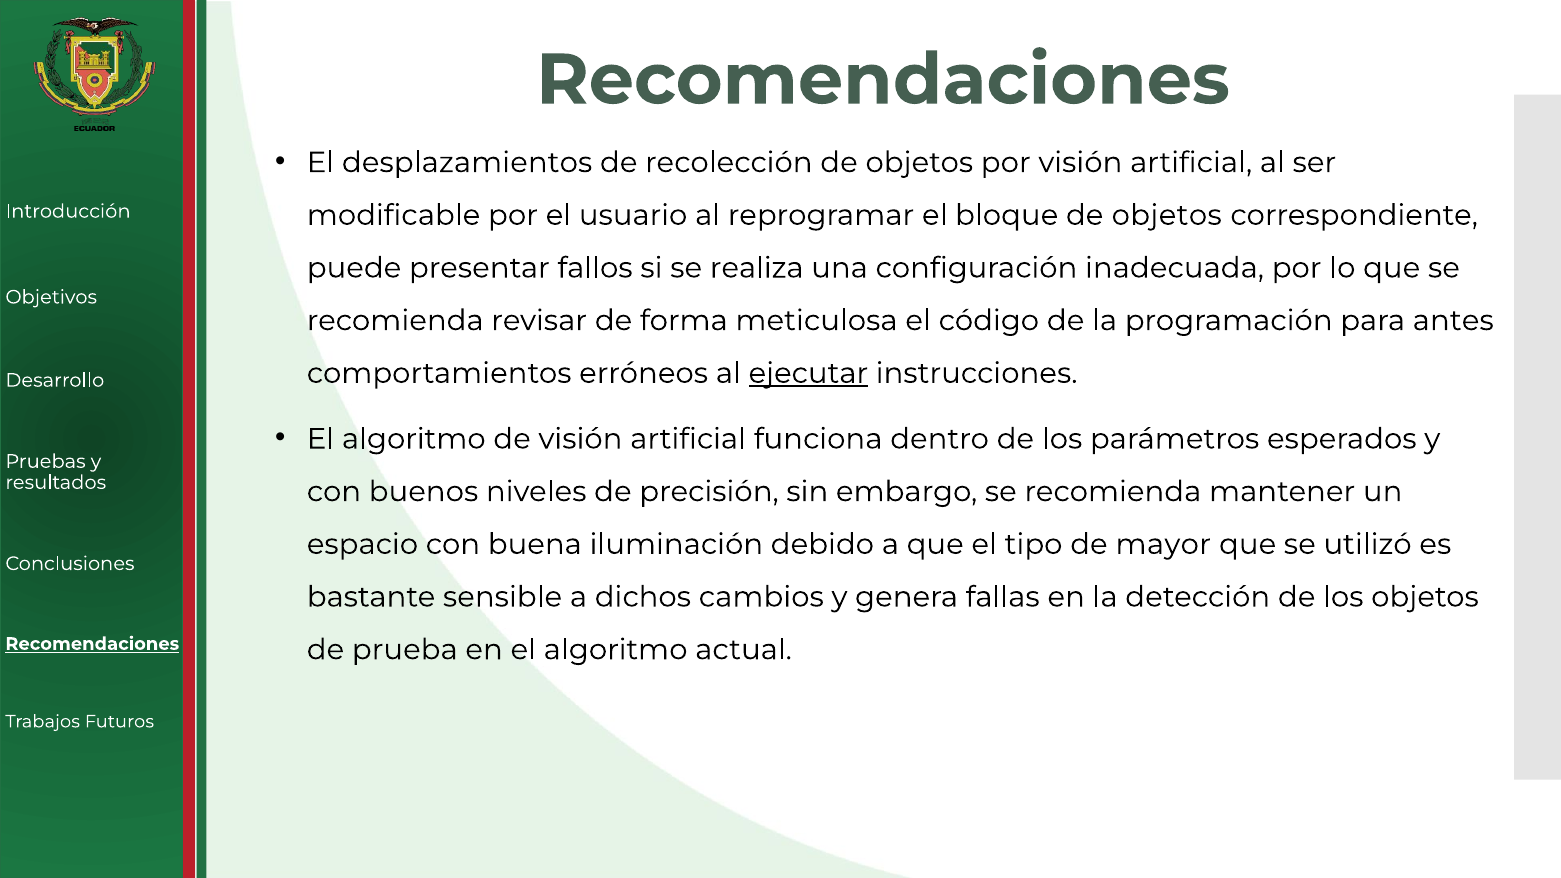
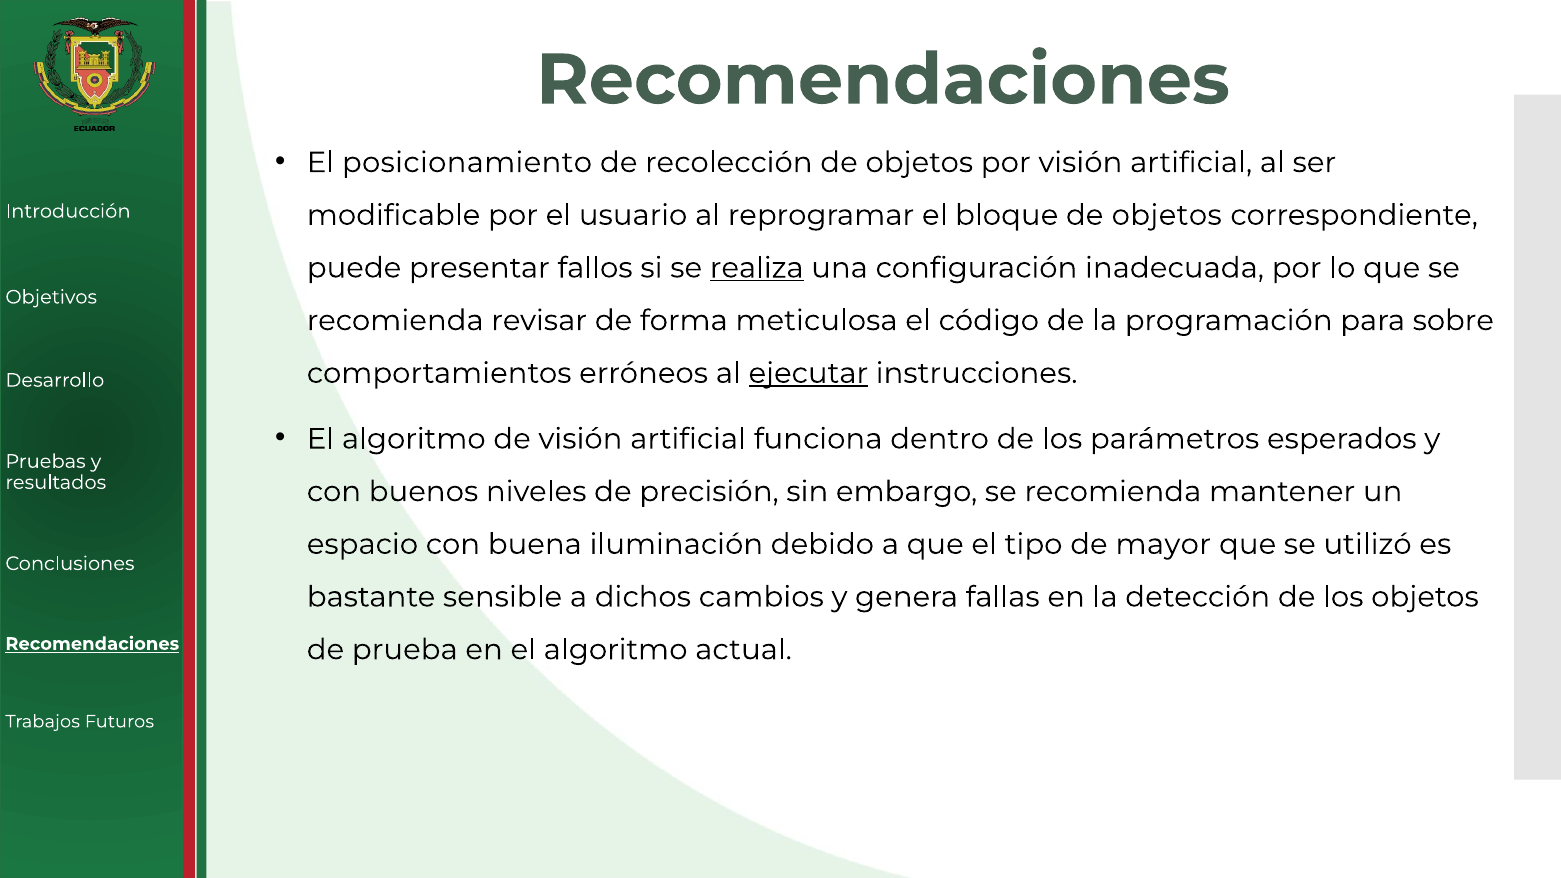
desplazamientos: desplazamientos -> posicionamiento (467, 162)
realiza underline: none -> present (757, 268)
antes: antes -> sobre (1453, 321)
